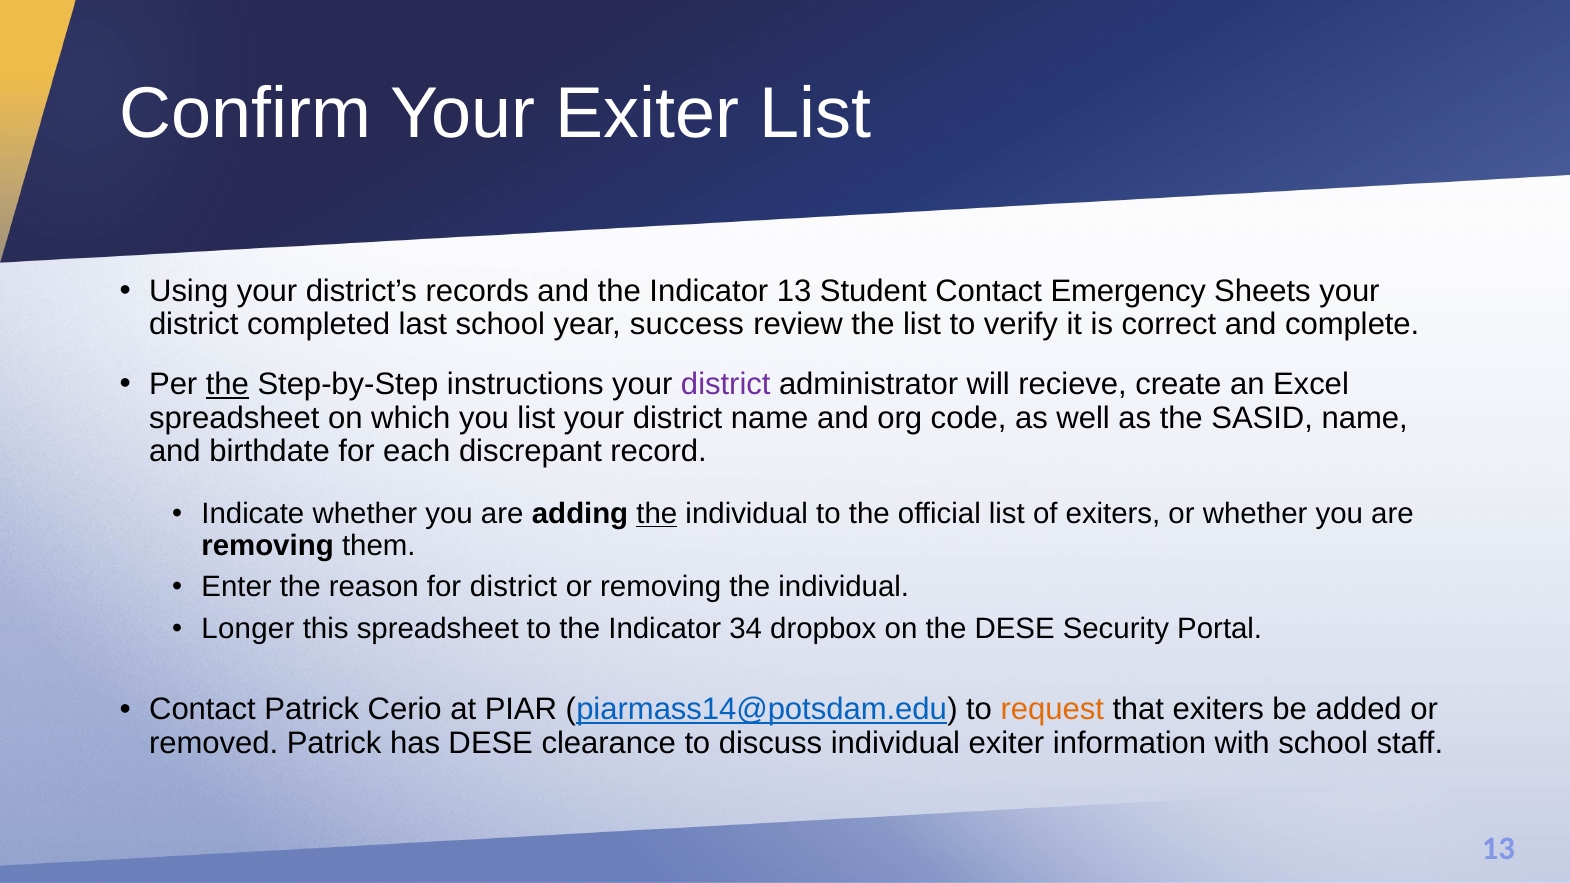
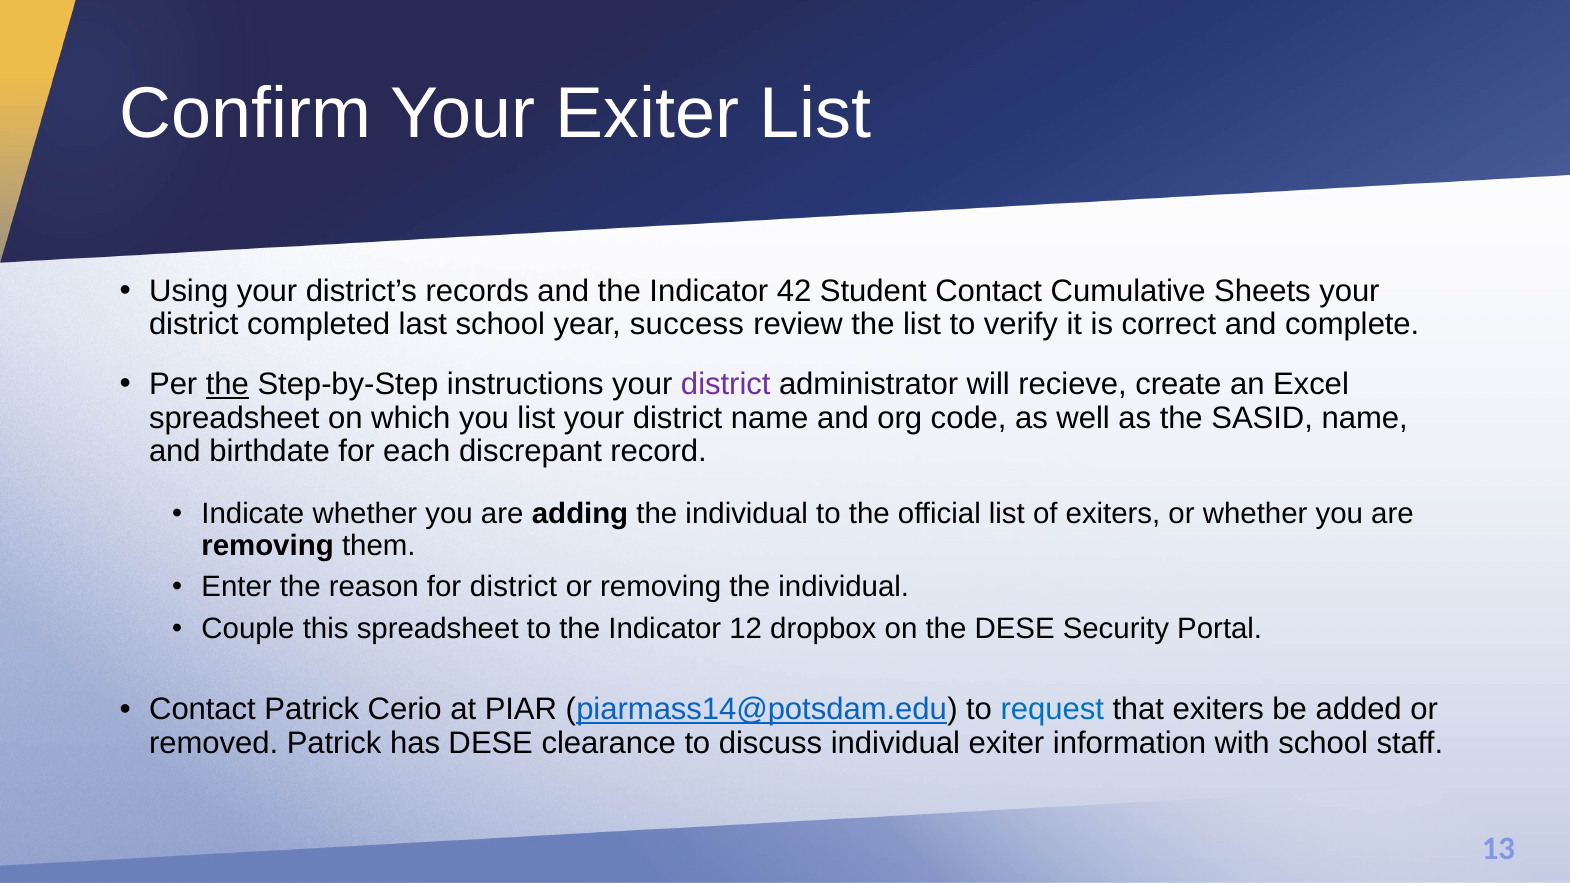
Indicator 13: 13 -> 42 (794, 291)
Emergency: Emergency -> Cumulative (1128, 291)
the underline: present -> none (657, 514)
Longer: Longer -> Couple (248, 629)
34: 34 -> 12 (746, 629)
request colour: orange -> blue (1052, 710)
